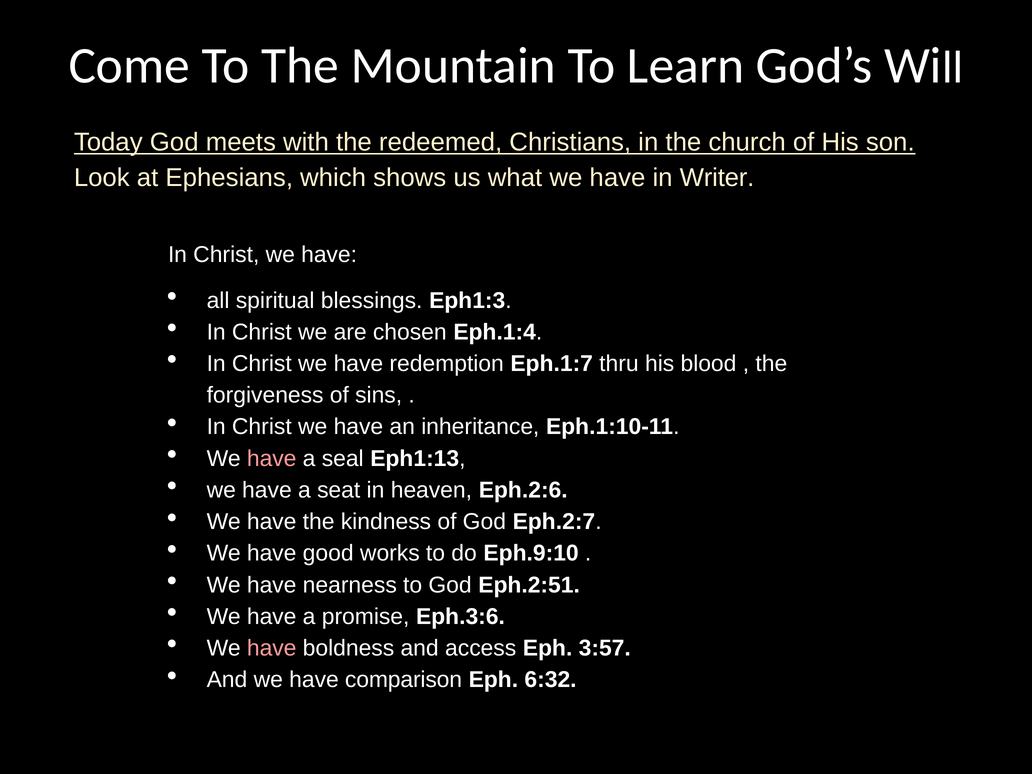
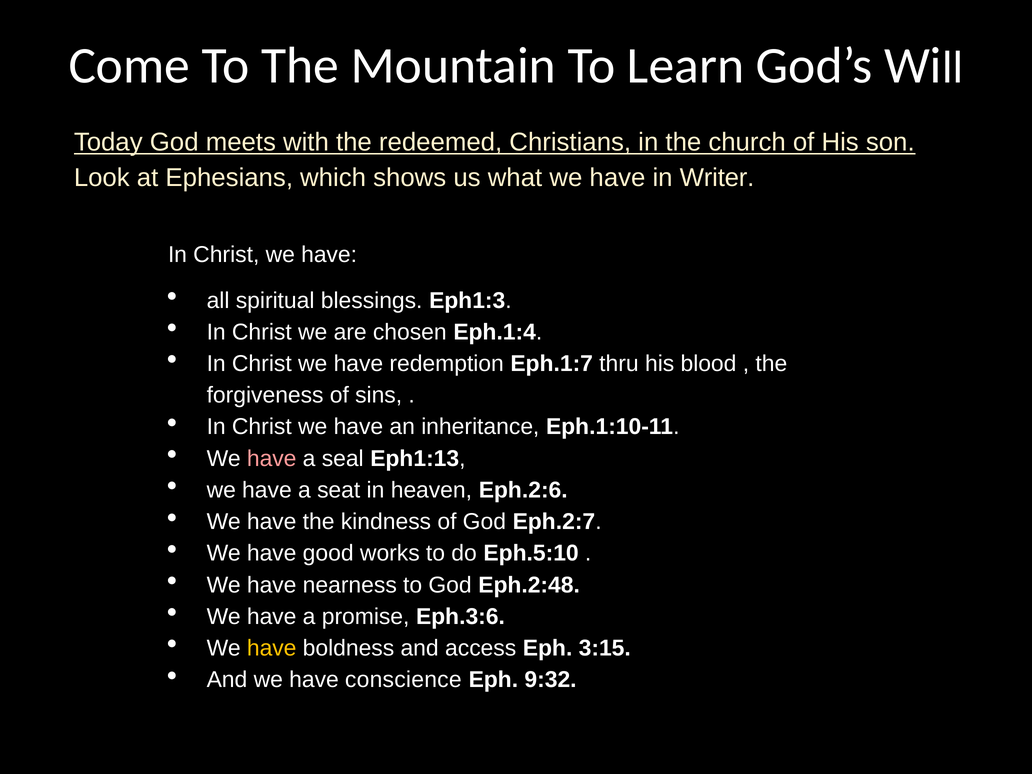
Eph.9:10: Eph.9:10 -> Eph.5:10 (531, 553)
Eph.2:51: Eph.2:51 -> Eph.2:48 (529, 585)
have colour: pink -> yellow (272, 648)
3:57: 3:57 -> 3:15 (605, 648)
comparison: comparison -> conscience (403, 680)
6:32: 6:32 -> 9:32 (551, 680)
